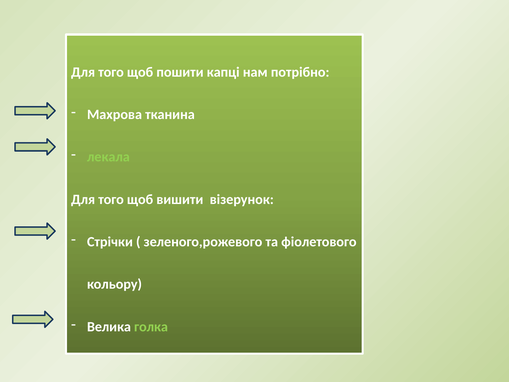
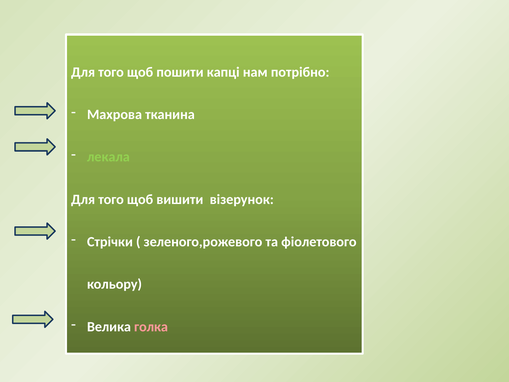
голка colour: light green -> pink (151, 327)
